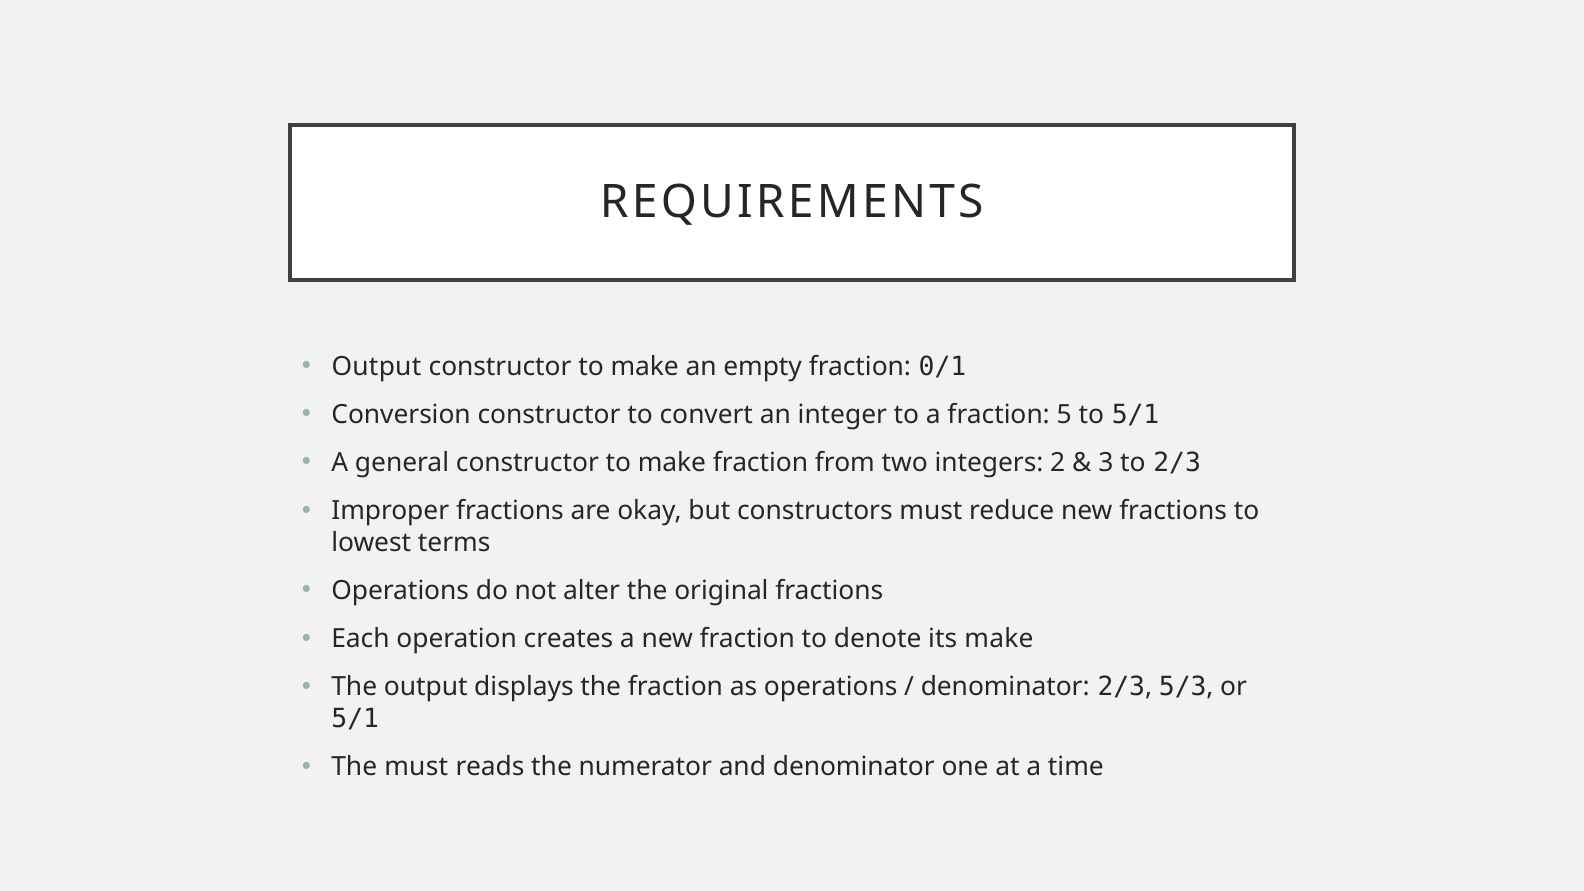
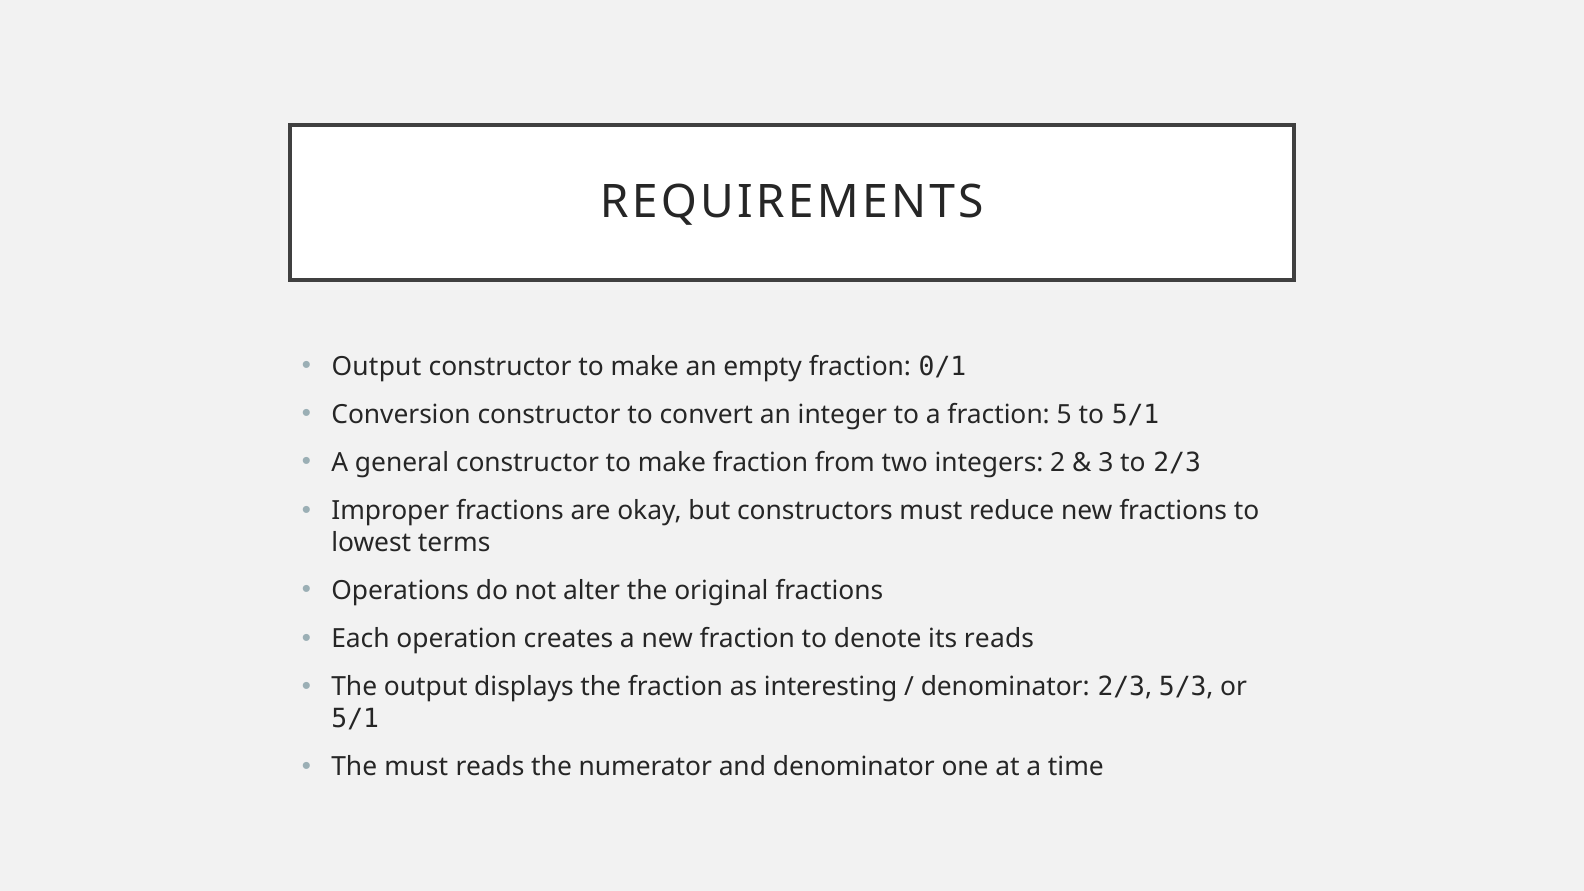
its make: make -> reads (999, 639)
as operations: operations -> interesting (831, 687)
